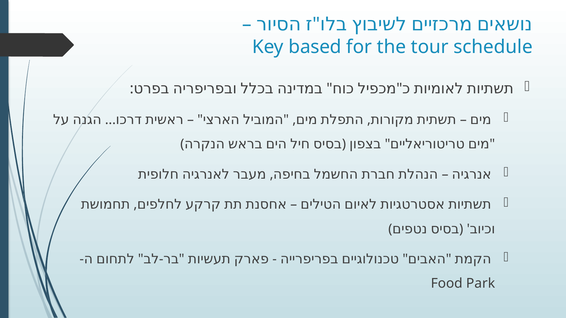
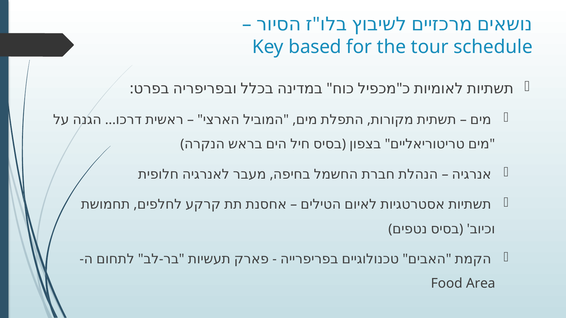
Park: Park -> Area (481, 284)
